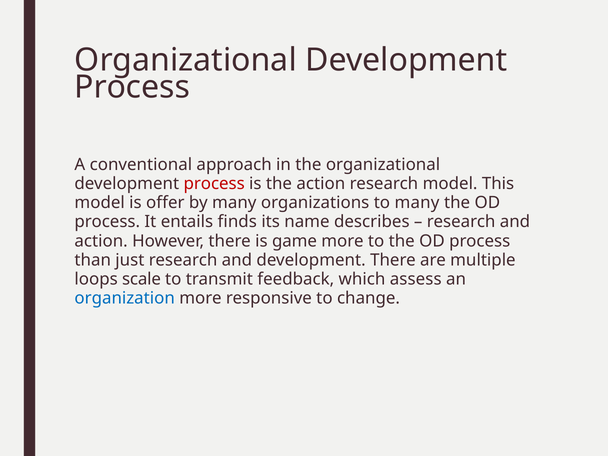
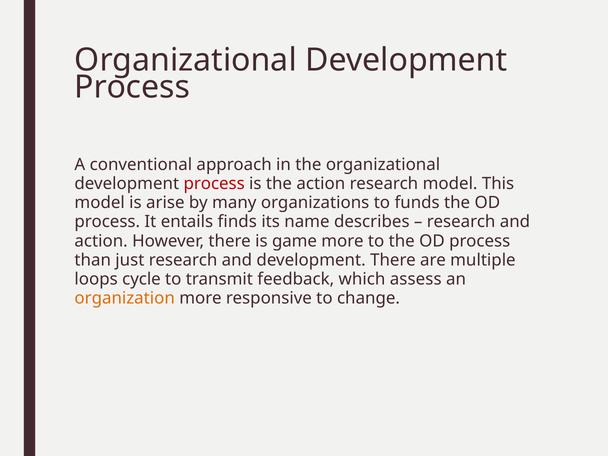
offer: offer -> arise (165, 203)
to many: many -> funds (417, 203)
scale: scale -> cycle (141, 279)
organization colour: blue -> orange (125, 298)
